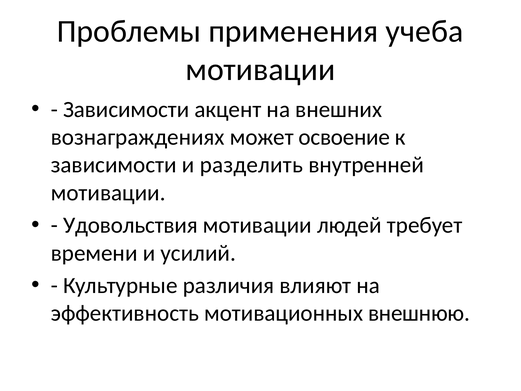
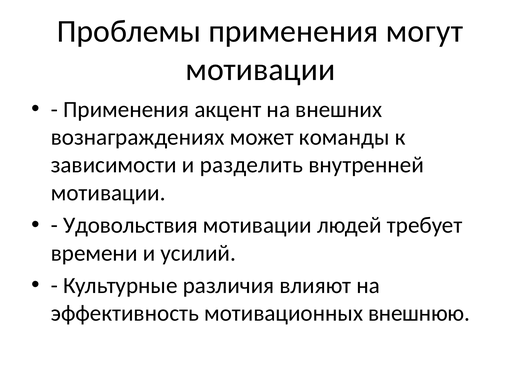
учеба: учеба -> могут (424, 31)
Зависимости: Зависимости -> Применения (126, 109)
освоение: освоение -> команды (344, 137)
